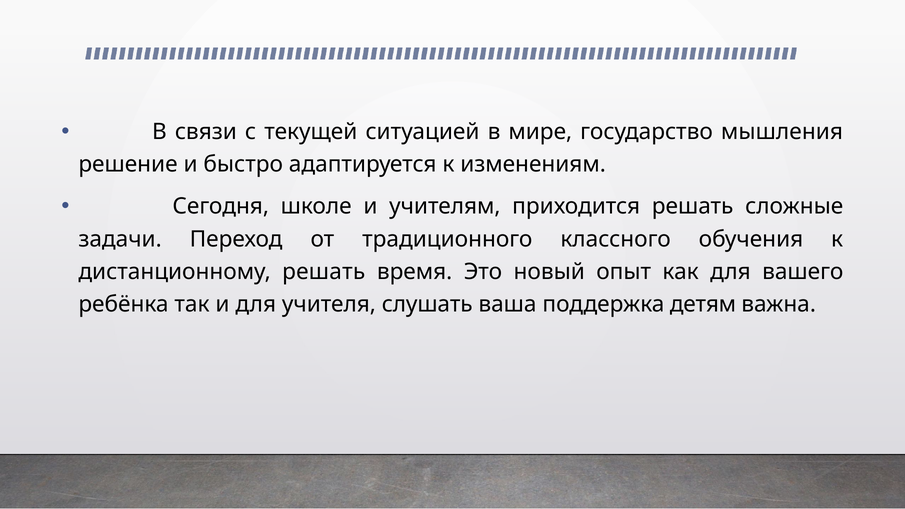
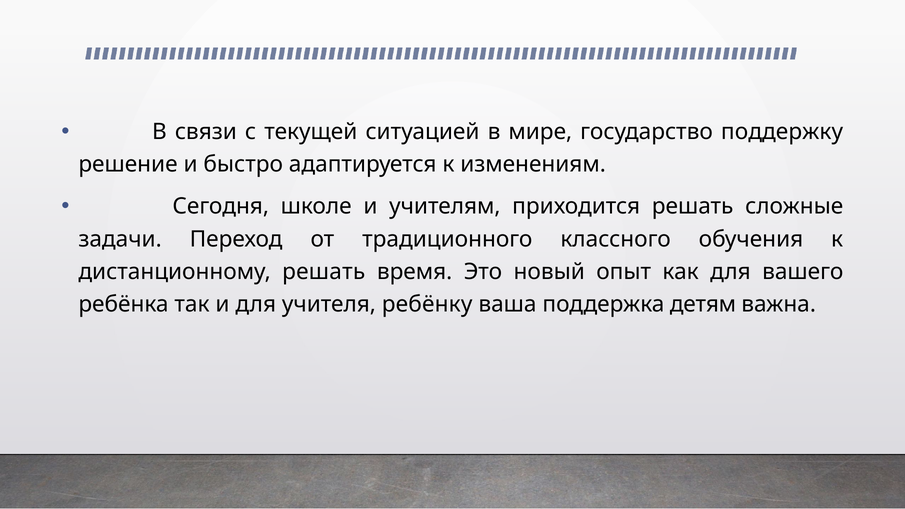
мышления: мышления -> поддержку (782, 132)
слушать: слушать -> ребёнку (427, 304)
